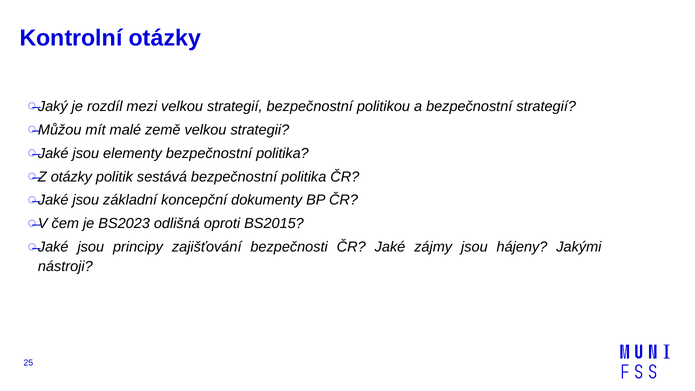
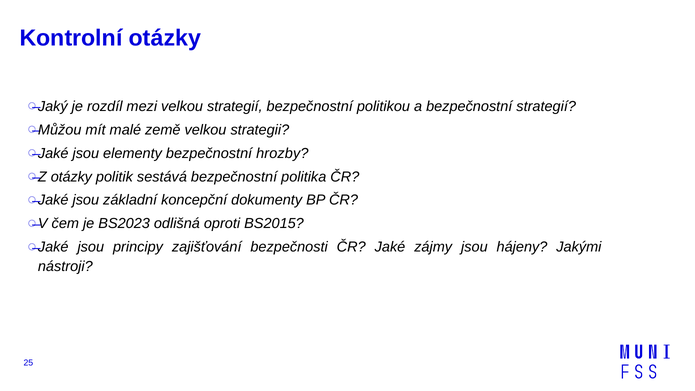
elementy bezpečnostní politika: politika -> hrozby (282, 153)
